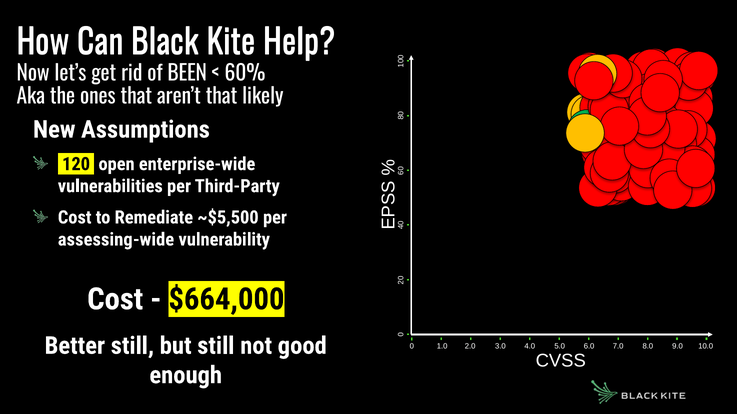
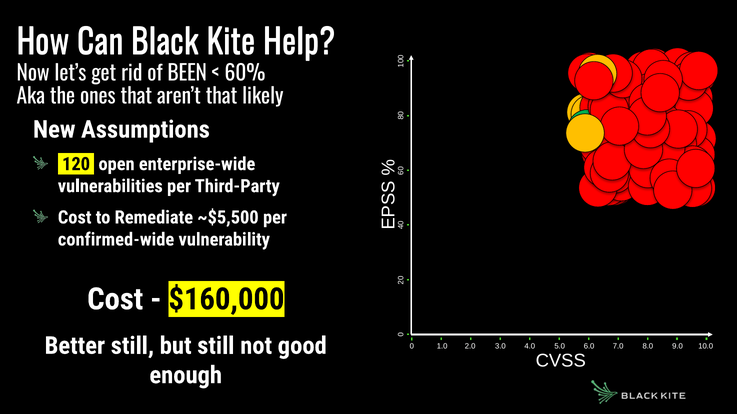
assessing-wide: assessing-wide -> confirmed-wide (116, 240)
$664,000: $664,000 -> $160,000 (226, 300)
